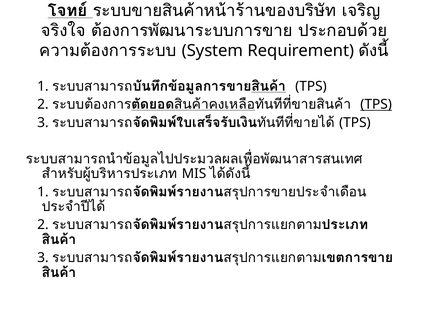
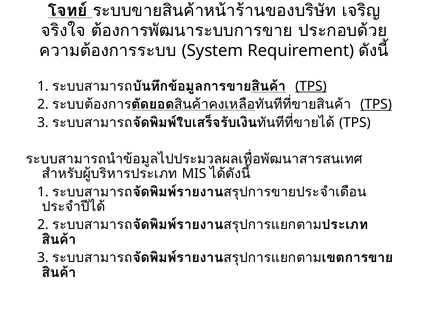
TPS underline: none -> present (311, 86)
